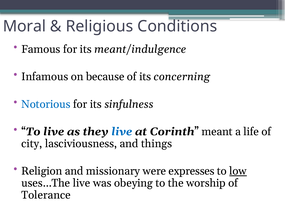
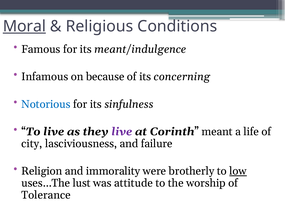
Moral underline: none -> present (24, 26)
live colour: blue -> purple (122, 131)
things: things -> failure (157, 143)
missionary: missionary -> immorality (113, 171)
expresses: expresses -> brotherly (192, 171)
uses…The live: live -> lust (82, 183)
obeying: obeying -> attitude (133, 183)
